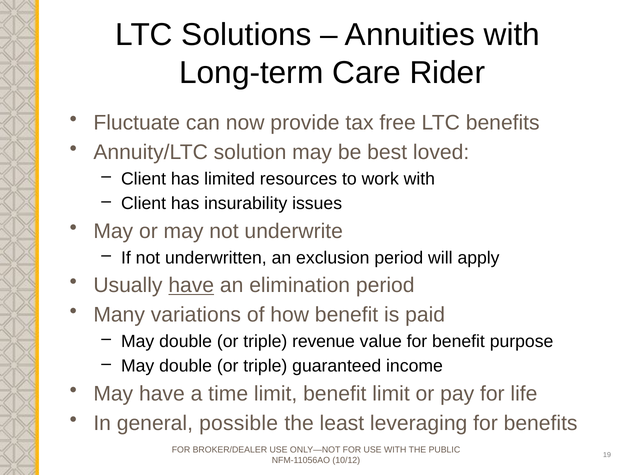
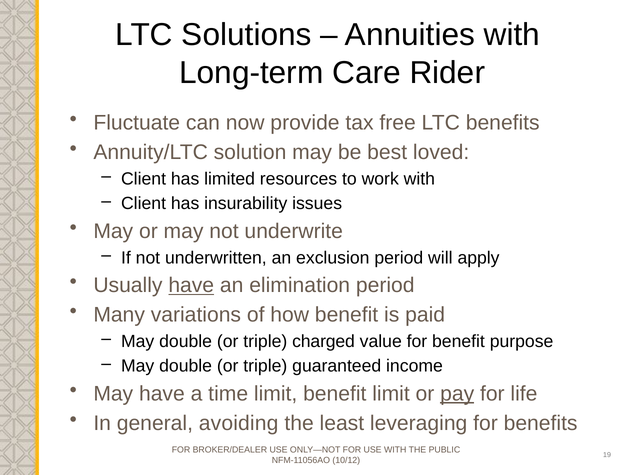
revenue: revenue -> charged (324, 341)
pay underline: none -> present (457, 394)
possible: possible -> avoiding (239, 423)
